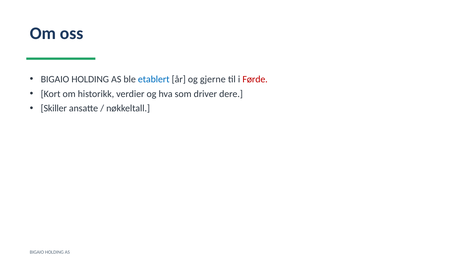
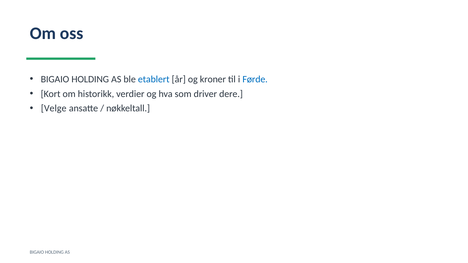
gjerne: gjerne -> kroner (213, 79)
Førde colour: red -> blue (255, 79)
Skiller: Skiller -> Velge (54, 109)
